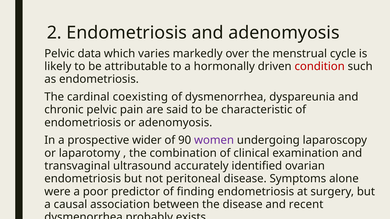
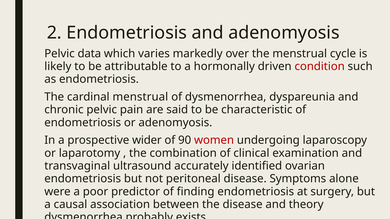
cardinal coexisting: coexisting -> menstrual (140, 97)
women colour: purple -> red (214, 140)
recent: recent -> theory (306, 205)
